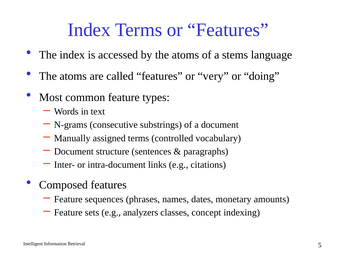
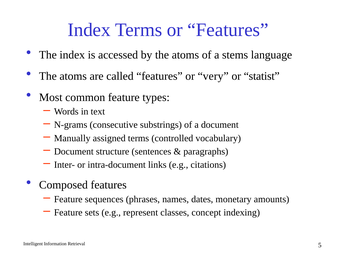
doing: doing -> statist (262, 76)
analyzers: analyzers -> represent (141, 213)
